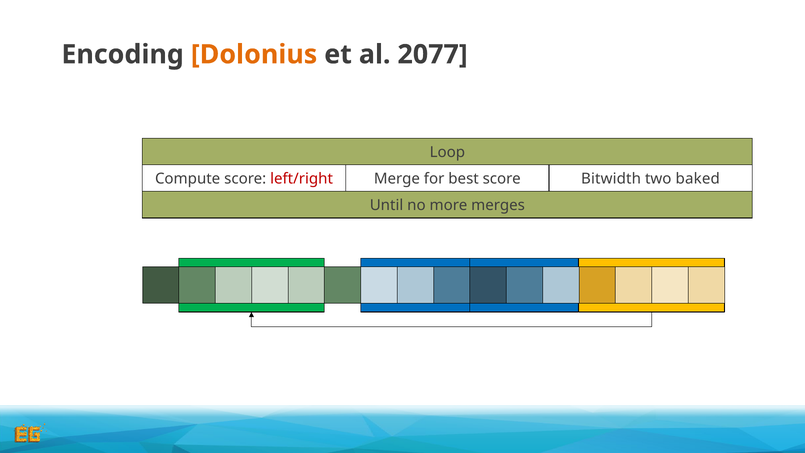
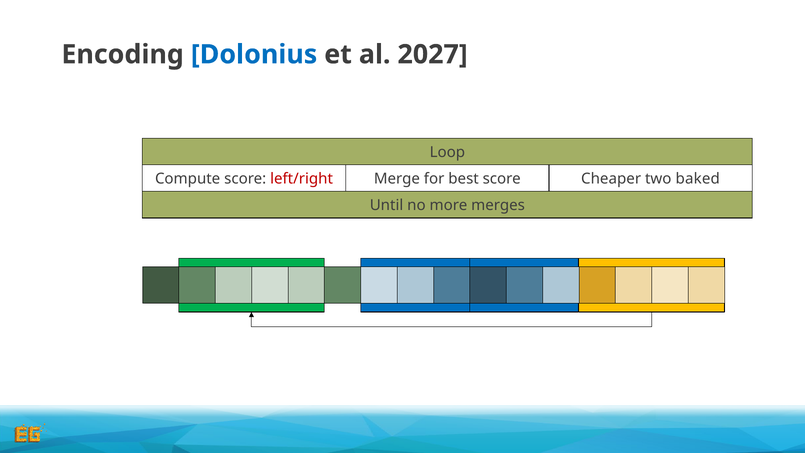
Dolonius colour: orange -> blue (254, 54)
2077: 2077 -> 2027 (433, 54)
Bitwidth: Bitwidth -> Cheaper (611, 179)
